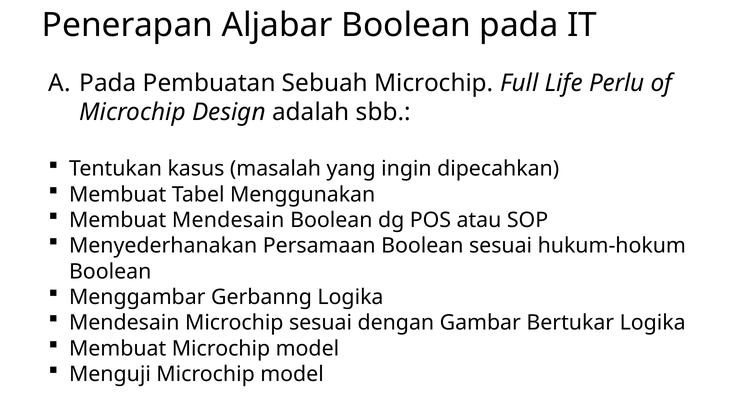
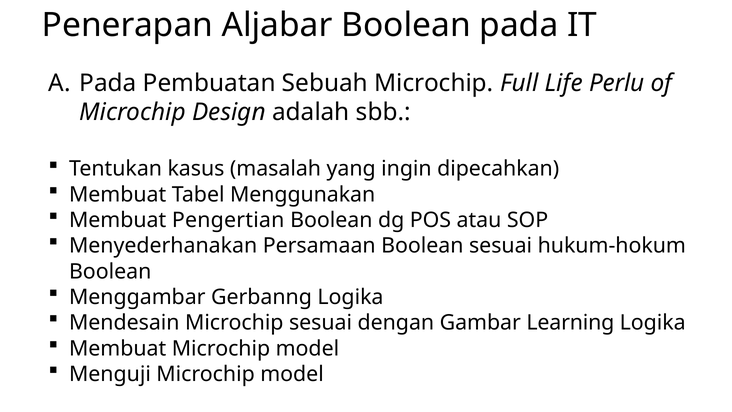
Membuat Mendesain: Mendesain -> Pengertian (228, 220)
Bertukar: Bertukar -> Learning (570, 323)
